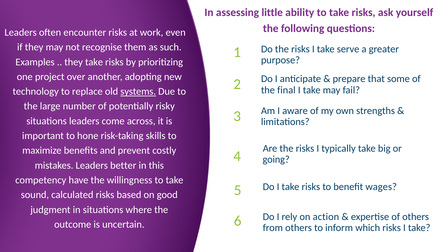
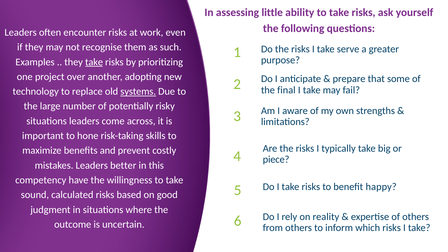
take underline: none -> present (94, 62)
going: going -> piece (276, 159)
wages: wages -> happy (381, 187)
action: action -> reality (326, 217)
